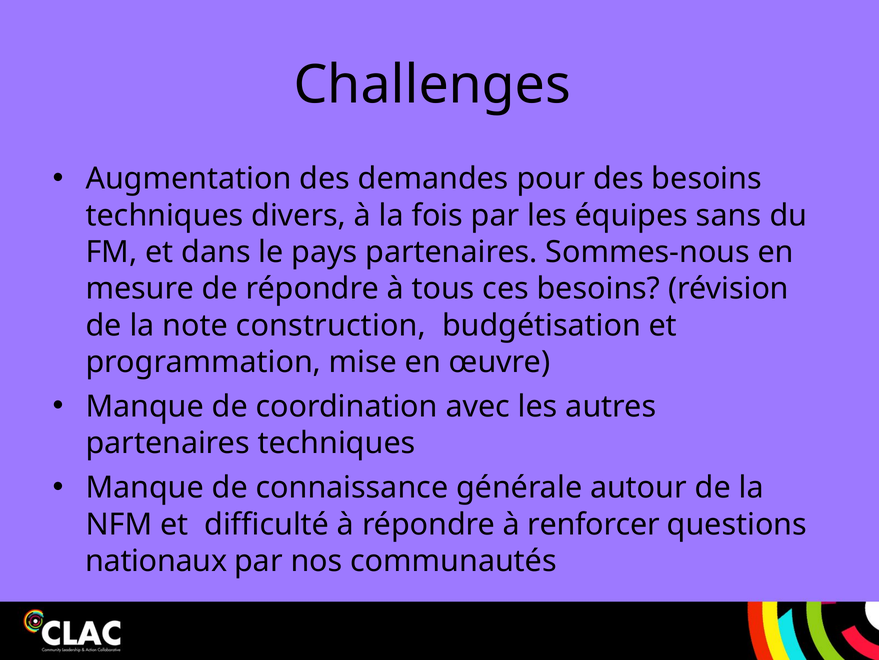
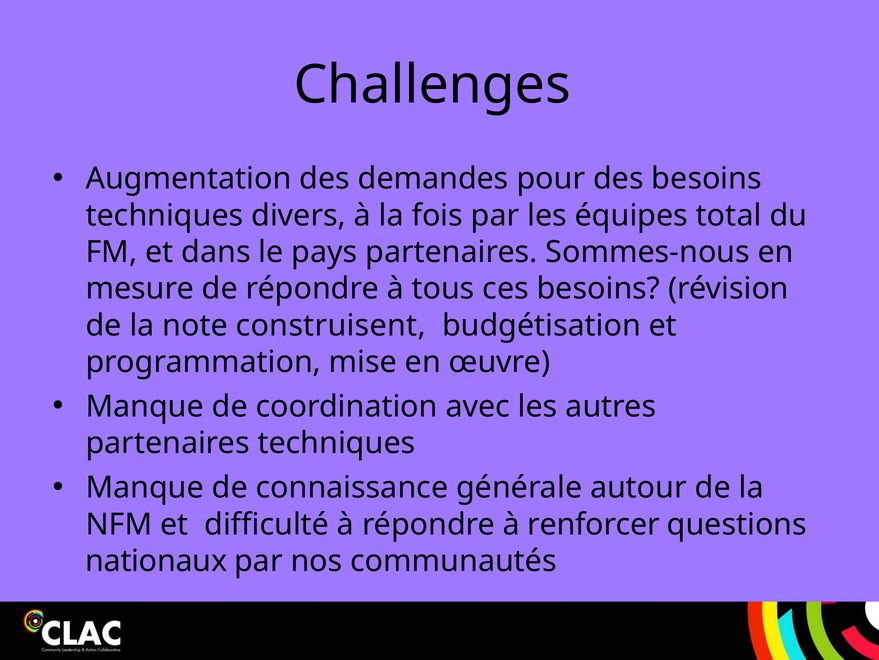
sans: sans -> total (729, 215)
construction: construction -> construisent (331, 325)
